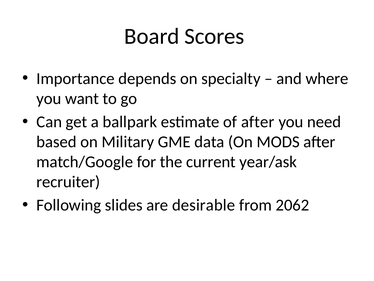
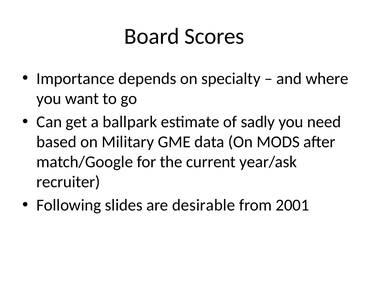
of after: after -> sadly (258, 122)
2062: 2062 -> 2001 (292, 205)
